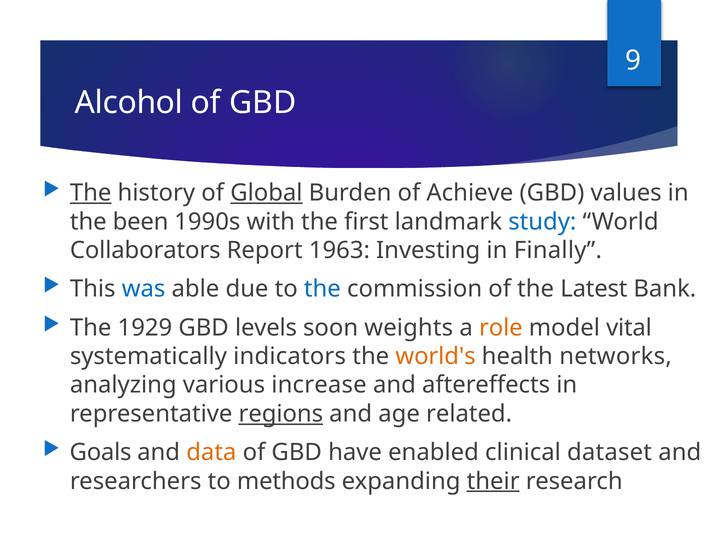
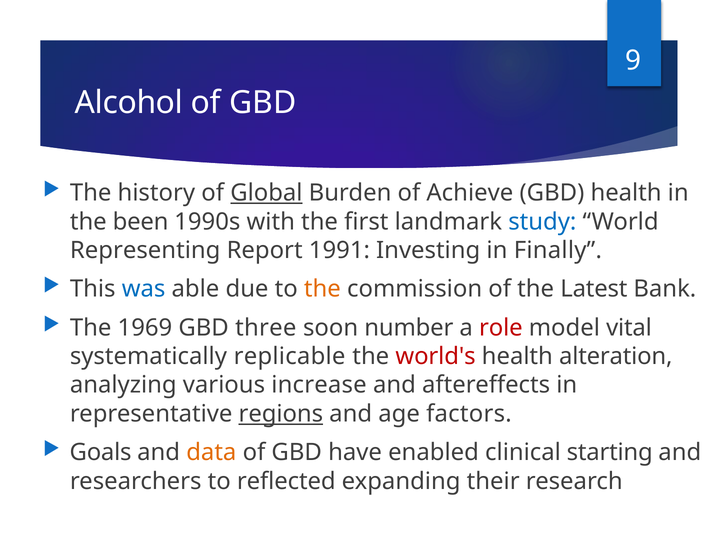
The underline: present -> none (91, 193)
GBD values: values -> health (626, 193)
Collaborators: Collaborators -> Representing (145, 250)
1963: 1963 -> 1991 (339, 250)
the colour: blue -> orange (322, 289)
1929: 1929 -> 1969 (145, 328)
levels: levels -> three (266, 328)
weights: weights -> number (409, 328)
role colour: orange -> red (501, 328)
indicators: indicators -> replicable (290, 356)
world's colour: orange -> red (436, 356)
networks: networks -> alteration (616, 356)
related: related -> factors (469, 414)
dataset: dataset -> starting (610, 452)
methods: methods -> reflected (286, 481)
their underline: present -> none (493, 481)
